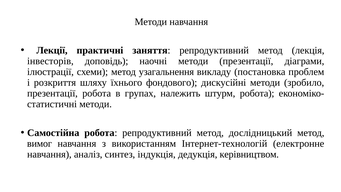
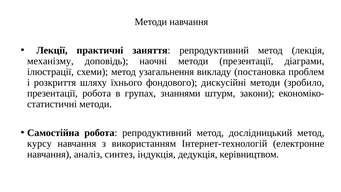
інвесторів: інвесторів -> механізму (50, 61)
належить: належить -> знаннями (180, 93)
штурм робота: робота -> закони (257, 93)
вимог: вимог -> курсу (39, 143)
